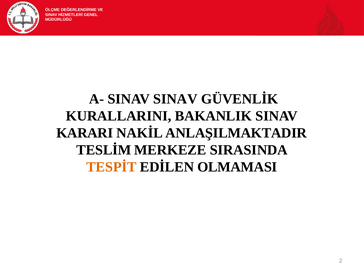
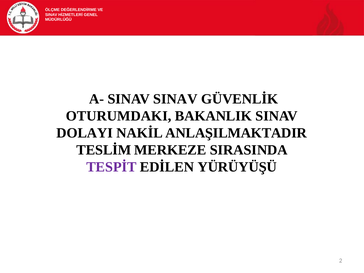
KURALLARINI: KURALLARINI -> OTURUMDAKI (119, 116)
KARARI: KARARI -> DOLAYI (85, 133)
TESPİT colour: orange -> purple (111, 167)
OLMAMASI: OLMAMASI -> YÜRÜYÜŞÜ (237, 167)
